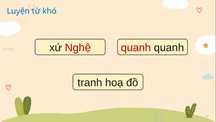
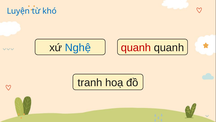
Nghệ colour: red -> blue (78, 48)
